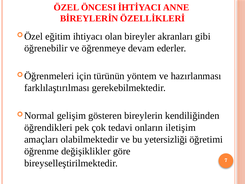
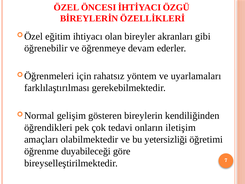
ANNE: ANNE -> ÖZGÜ (176, 7)
türünün: türünün -> rahatsız (109, 76)
hazırlanması: hazırlanması -> uyarlamaları (196, 76)
değişiklikler: değişiklikler -> duyabileceği (86, 151)
